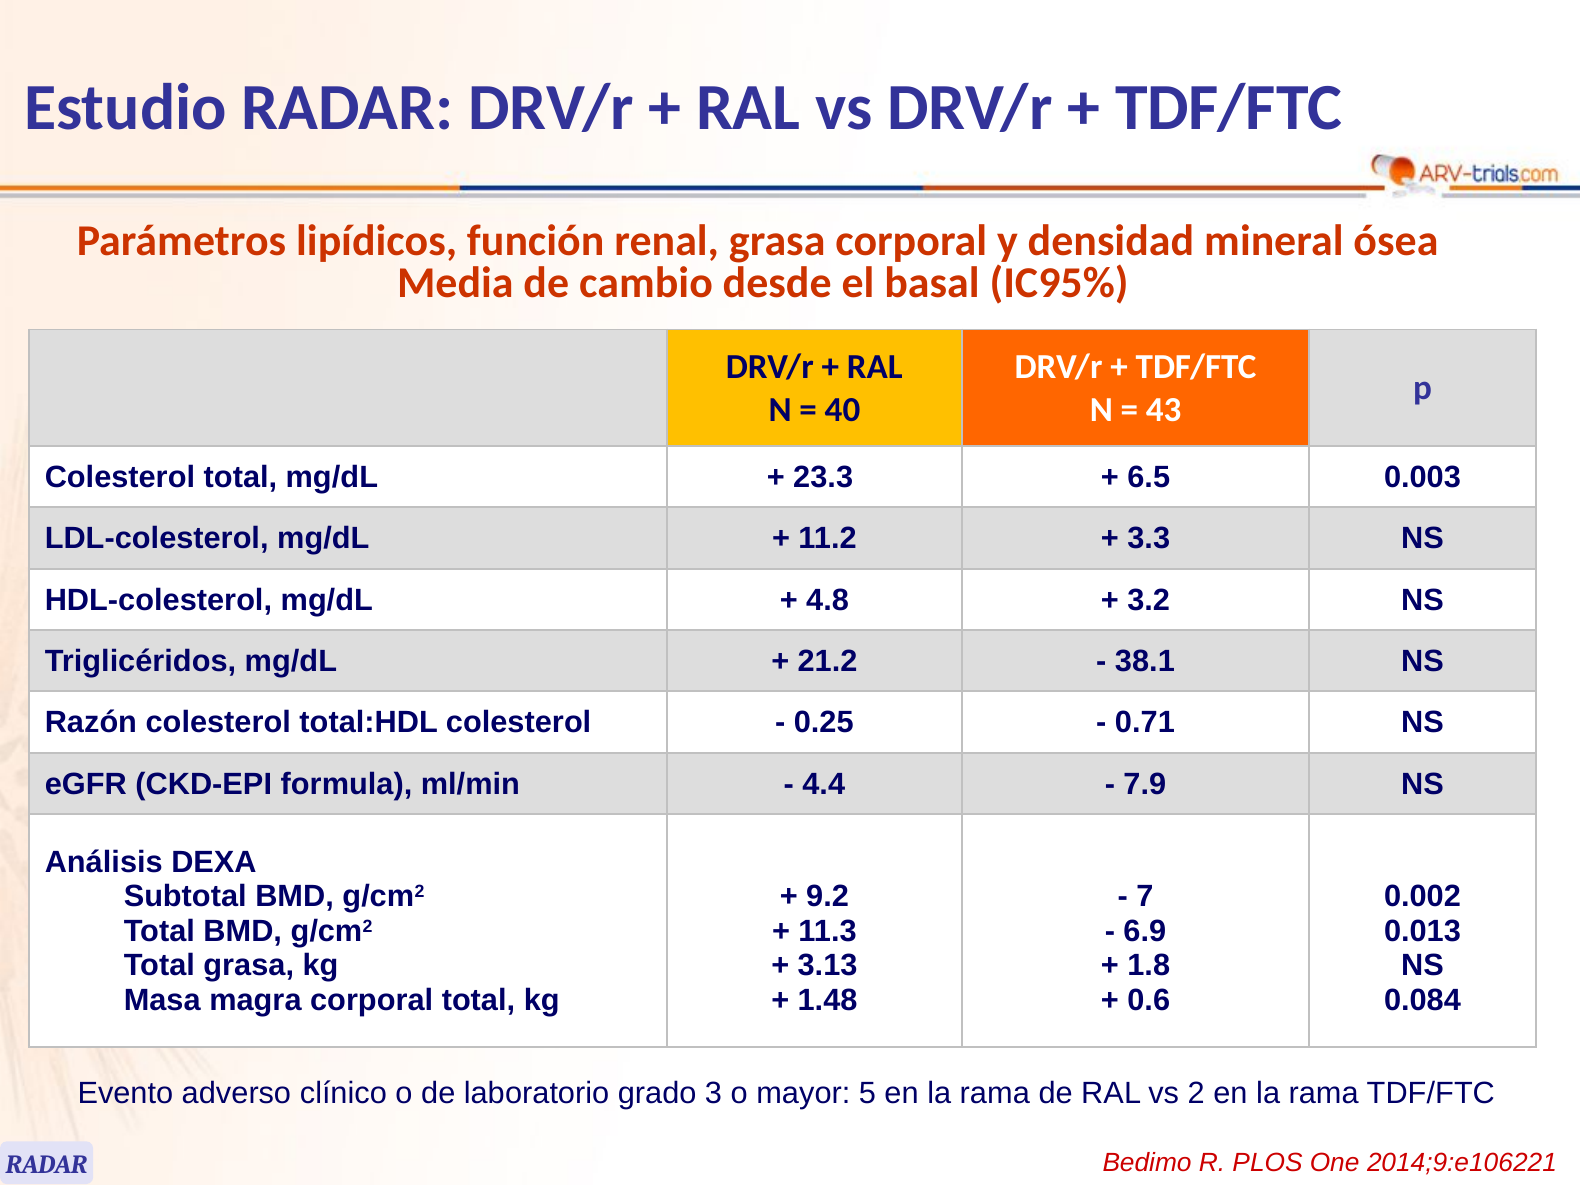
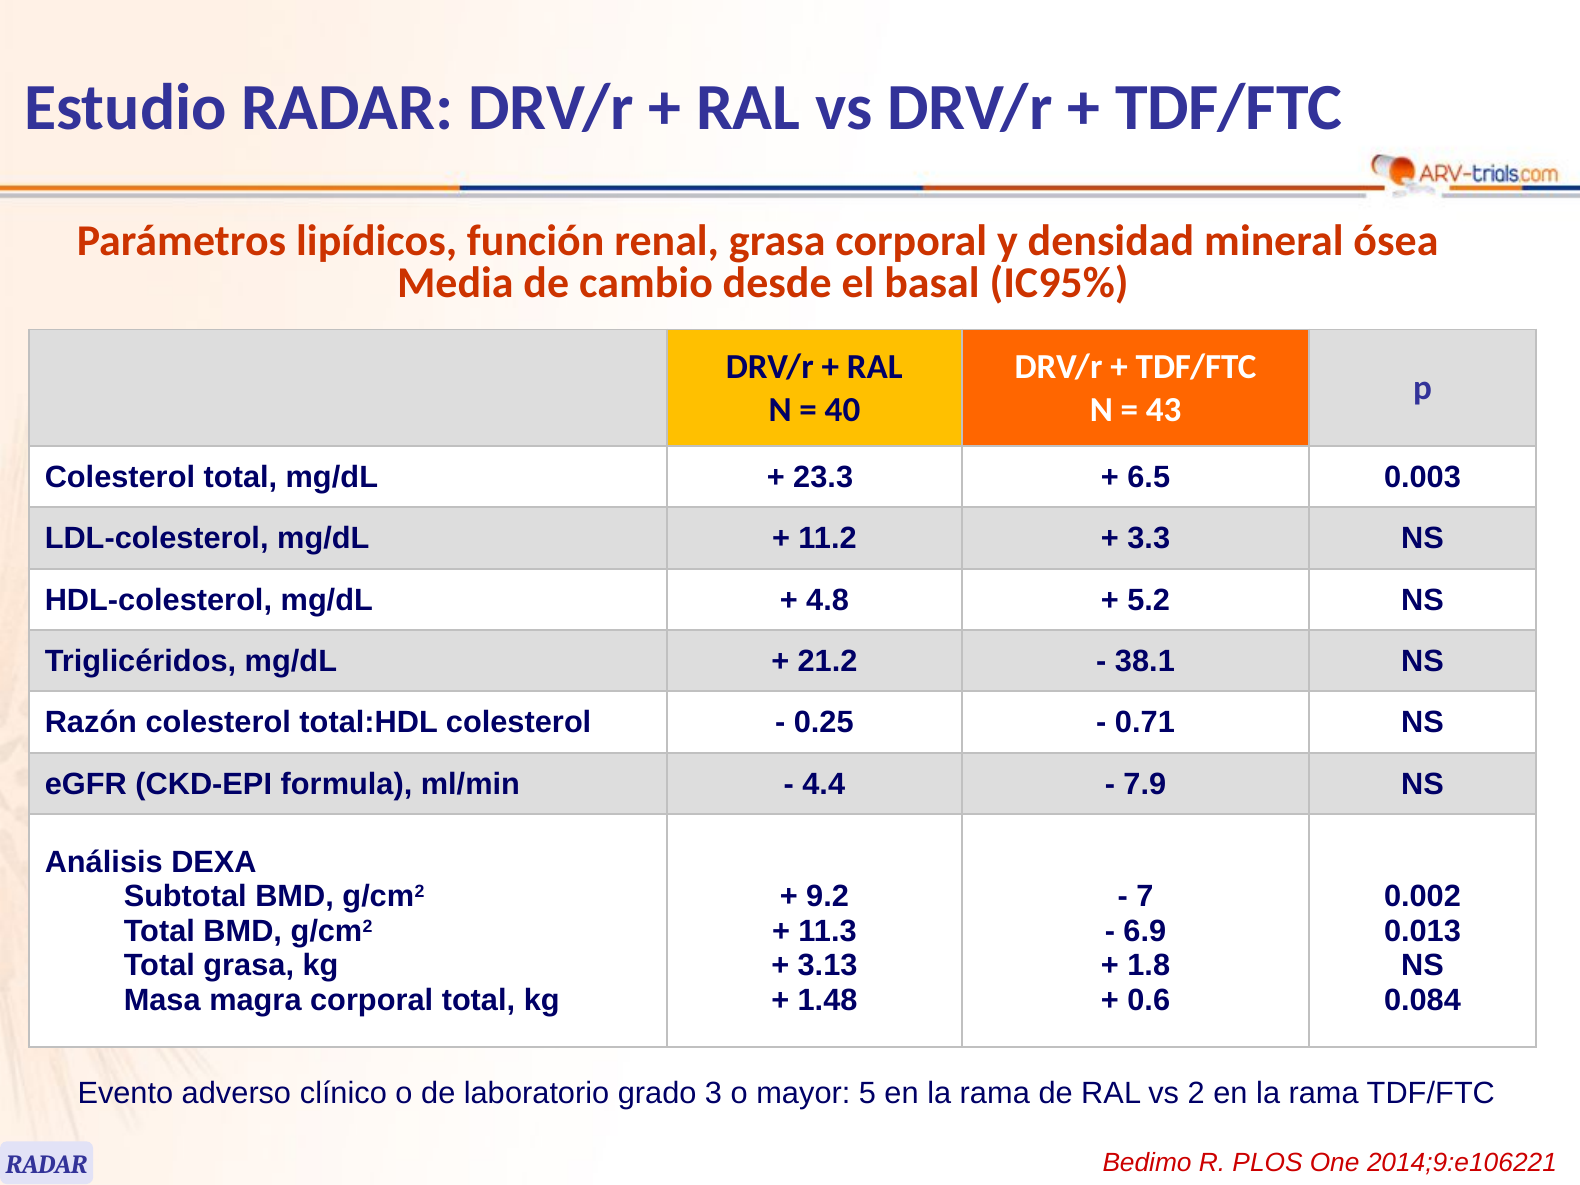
3.2: 3.2 -> 5.2 (1149, 600)
